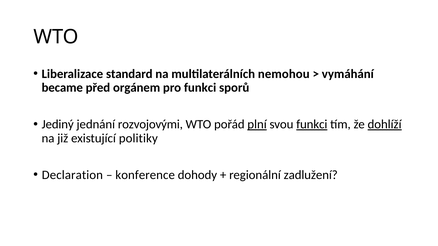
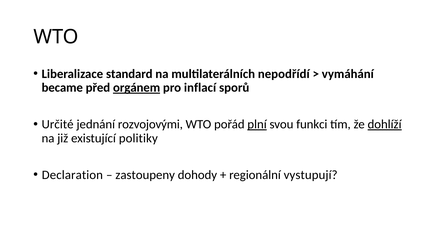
nemohou: nemohou -> nepodřídí (284, 74)
orgánem underline: none -> present (137, 88)
pro funkci: funkci -> inflací (200, 88)
Jediný: Jediný -> Určité (58, 125)
funkci underline: present -> none (312, 125)
konference: konference -> zastoupeny (145, 175)
zadlužení: zadlužení -> vystupují (311, 175)
